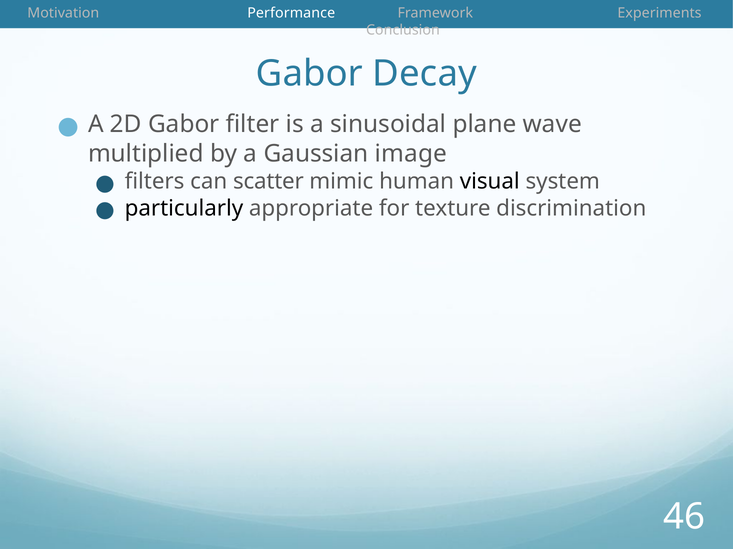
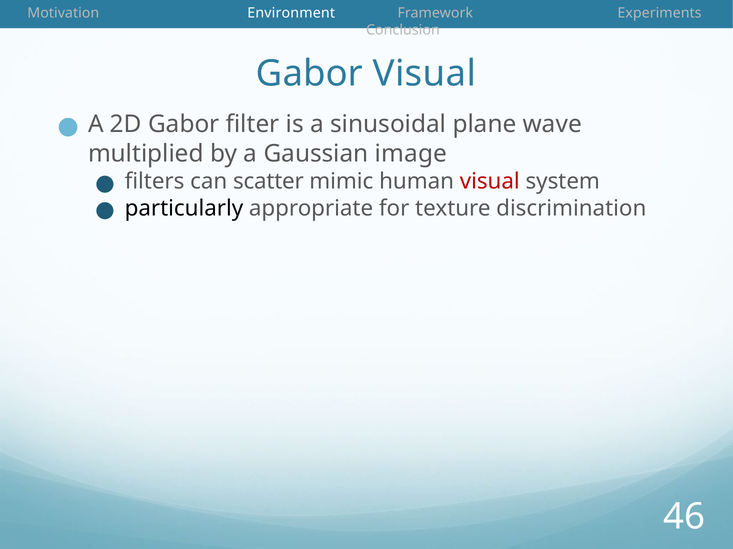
Performance: Performance -> Environment (291, 13)
Gabor Decay: Decay -> Visual (425, 74)
visual colour: black -> red (490, 182)
